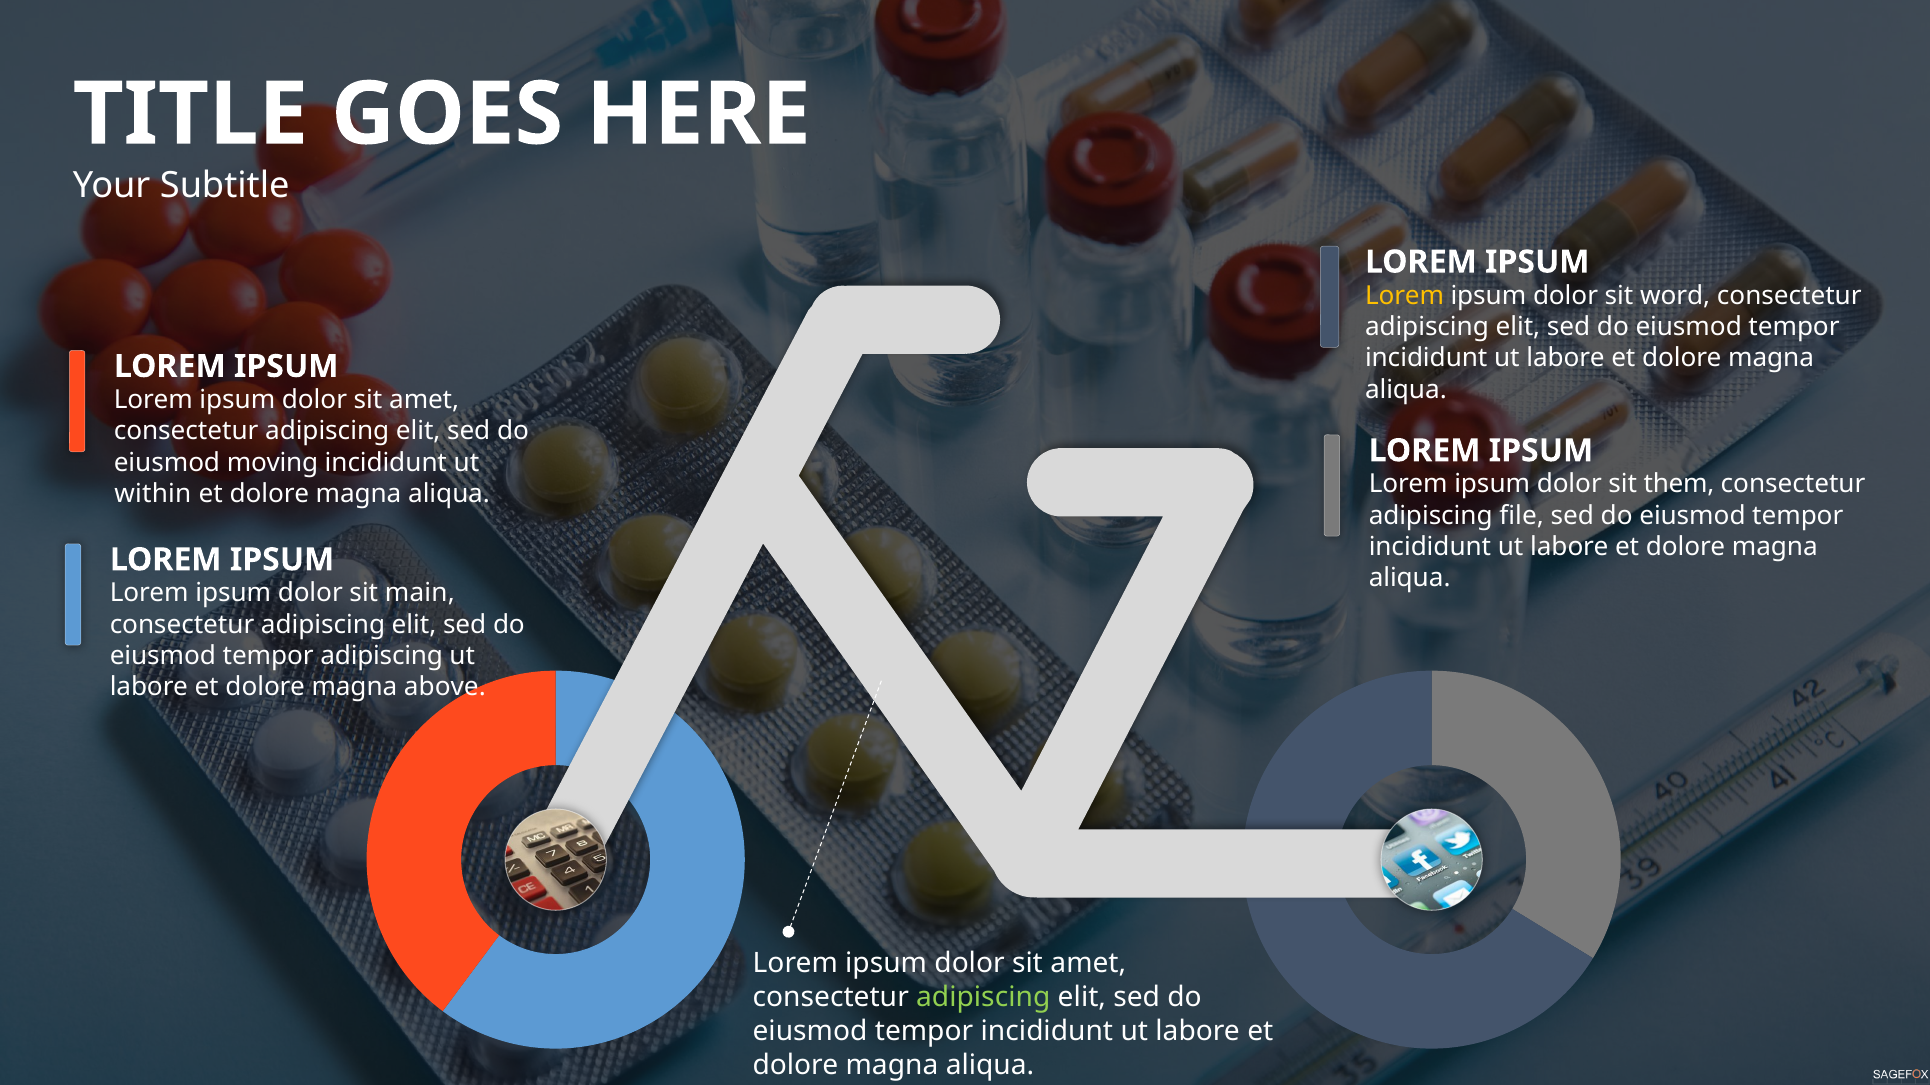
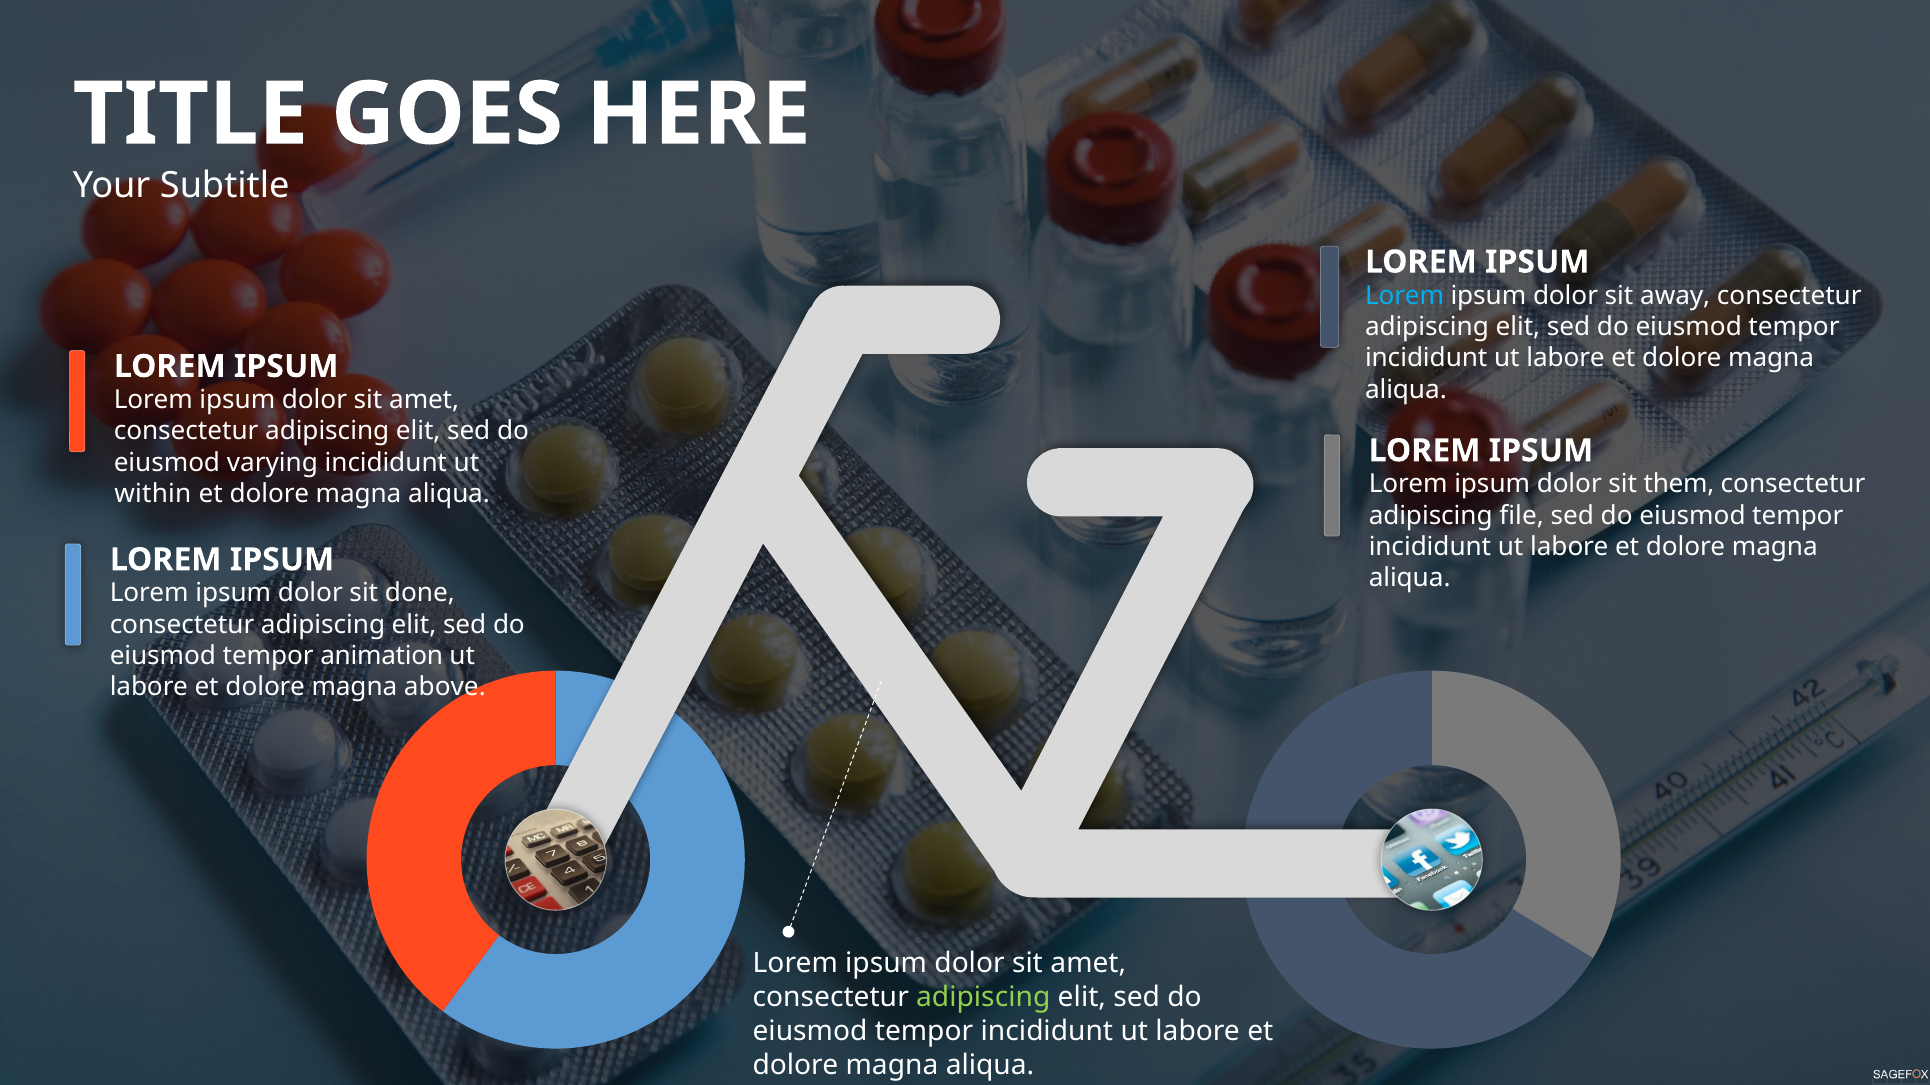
Lorem colour: yellow -> light blue (1405, 296)
word: word -> away (1675, 296)
moving: moving -> varying (272, 463)
main: main -> done (420, 594)
tempor adipiscing: adipiscing -> animation (382, 656)
